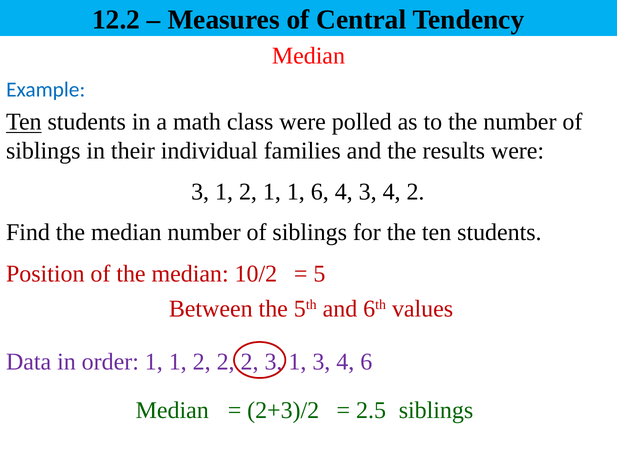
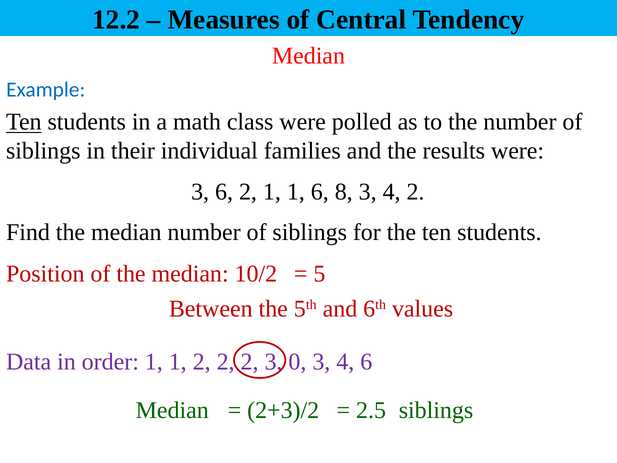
1: 1 -> 6 (224, 192)
6 4: 4 -> 8 (344, 192)
2 3 1: 1 -> 0 (297, 362)
